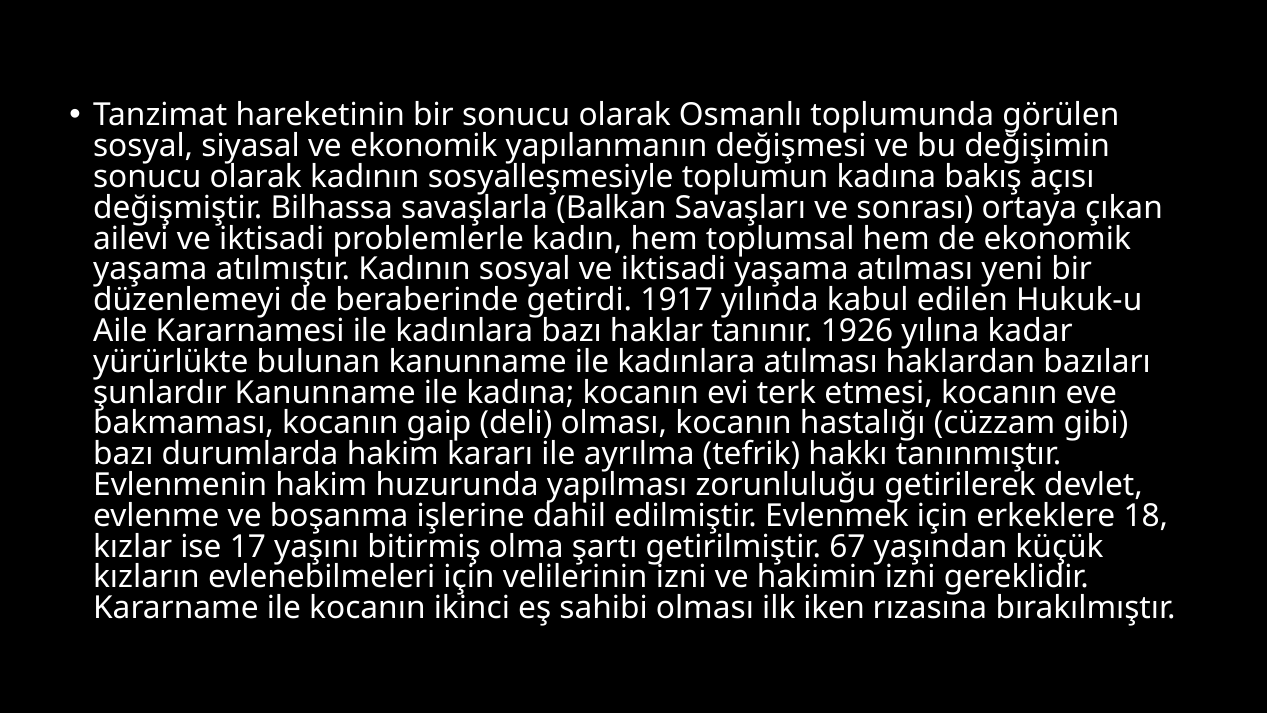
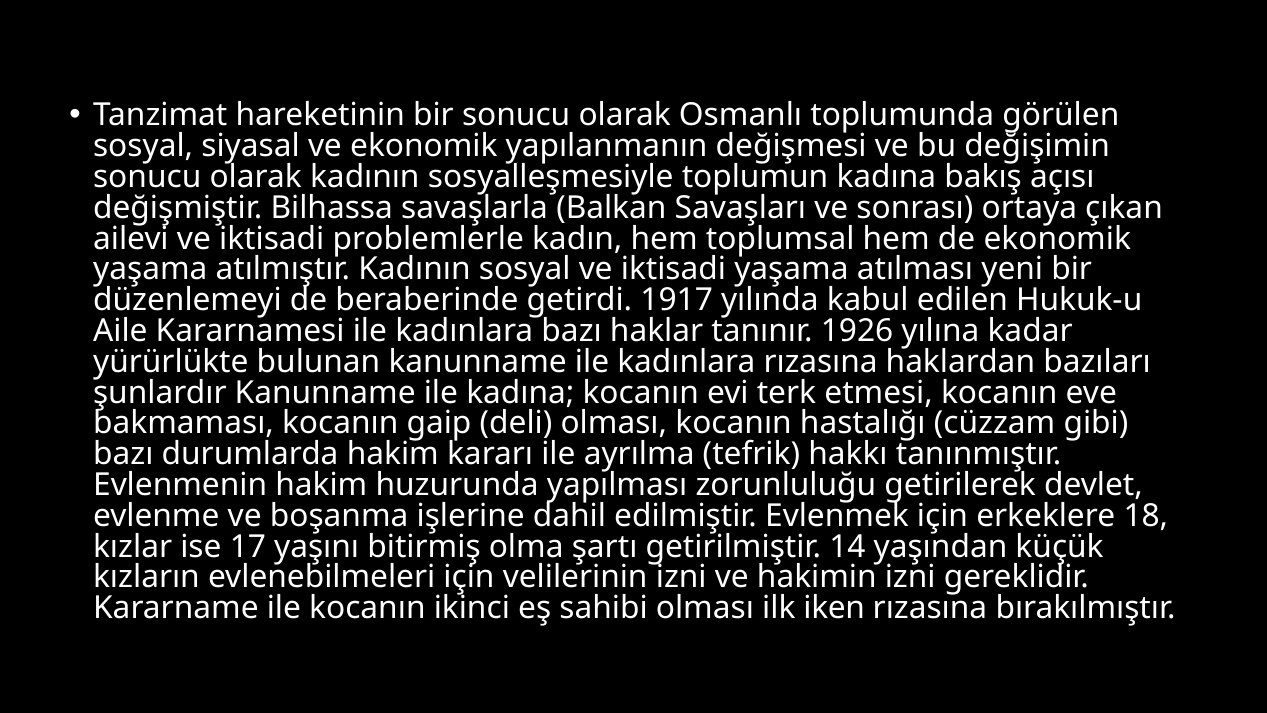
kadınlara atılması: atılması -> rızasına (821, 362)
67: 67 -> 14 (847, 546)
